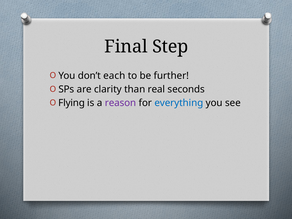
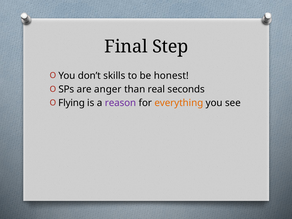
each: each -> skills (114, 76)
further: further -> honest (171, 76)
clarity: clarity -> anger (108, 89)
everything colour: blue -> orange (179, 103)
